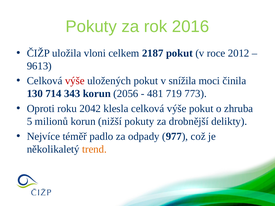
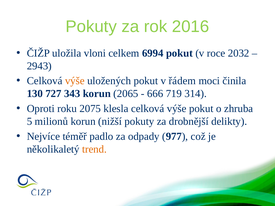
2187: 2187 -> 6994 (153, 53)
2012: 2012 -> 2032 (239, 53)
9613: 9613 -> 2943 (39, 66)
výše colour: red -> orange (75, 81)
snížila: snížila -> řádem (182, 81)
714: 714 -> 727 (53, 94)
2056: 2056 -> 2065 (126, 94)
481: 481 -> 666 (155, 94)
773: 773 -> 314 (196, 94)
2042: 2042 -> 2075 (90, 109)
